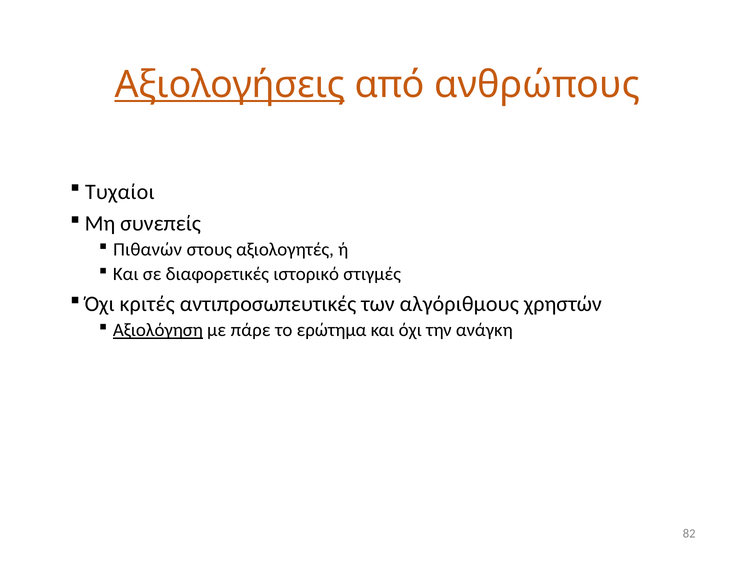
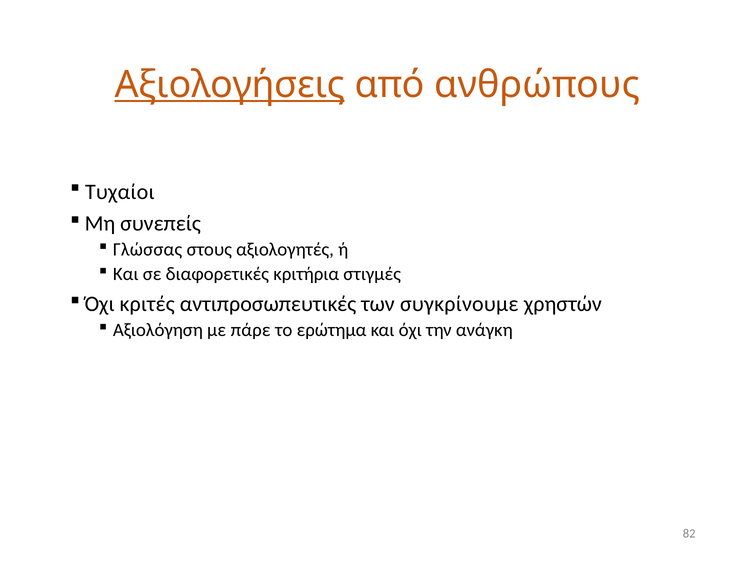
Πιθανών: Πιθανών -> Γλώσσας (148, 249)
ιστορικό: ιστορικό -> κριτήρια (306, 274)
αλγόριθμους: αλγόριθμους -> συγκρίνουμε (459, 304)
Αξιολόγηση underline: present -> none (158, 330)
